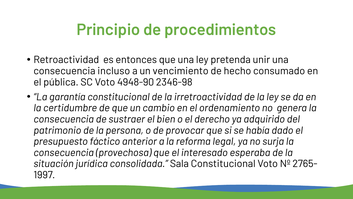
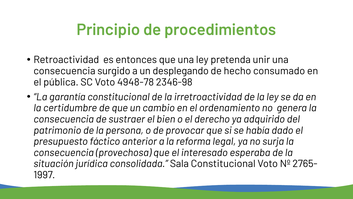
incluso: incluso -> surgido (114, 71)
vencimiento: vencimiento -> desplegando (181, 71)
4948-90: 4948-90 -> 4948-78 (136, 82)
